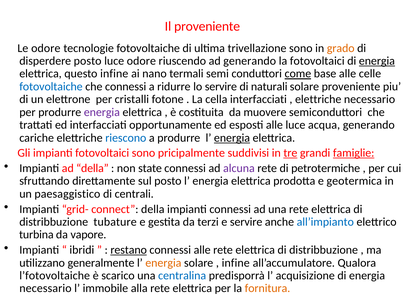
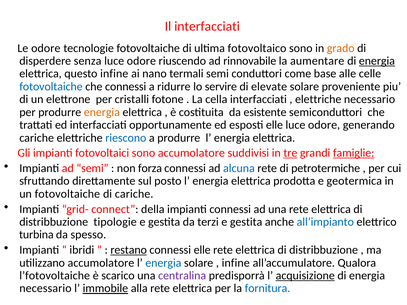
Il proveniente: proveniente -> interfacciati (207, 26)
trivellazione: trivellazione -> fotovoltaico (257, 48)
disperdere posto: posto -> senza (88, 61)
ad generando: generando -> rinnovabile (250, 61)
la fotovoltaici: fotovoltaici -> aumentare (317, 61)
come underline: present -> none (298, 74)
naturali: naturali -> elevate (269, 87)
energia colour: purple -> orange (102, 112)
muovere: muovere -> esistente (265, 112)
esposti alle: alle -> elle (274, 125)
acqua: acqua -> odore (324, 125)
energia underline: present -> none (232, 138)
sono pricipalmente: pricipalmente -> accumolatore (191, 153)
ad della: della -> semi (92, 168)
state: state -> forza (150, 168)
alcuna colour: purple -> blue (239, 168)
un paesaggistico: paesaggistico -> fotovoltaiche (67, 194)
di centrali: centrali -> cariche (134, 194)
tubature: tubature -> tipologie (115, 222)
terzi e servire: servire -> gestita (246, 222)
vapore: vapore -> spesso (88, 235)
connessi alle: alle -> elle (202, 250)
utilizzano generalmente: generalmente -> accumolatore (101, 263)
energia colour: orange -> blue (163, 263)
centralina colour: blue -> purple (182, 276)
acquisizione underline: none -> present (305, 276)
immobile underline: none -> present (105, 289)
fornitura colour: orange -> blue (267, 289)
